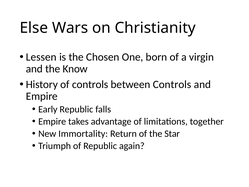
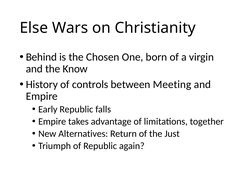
Lessen: Lessen -> Behind (41, 57)
between Controls: Controls -> Meeting (172, 84)
Immortality: Immortality -> Alternatives (83, 134)
Star: Star -> Just (172, 134)
